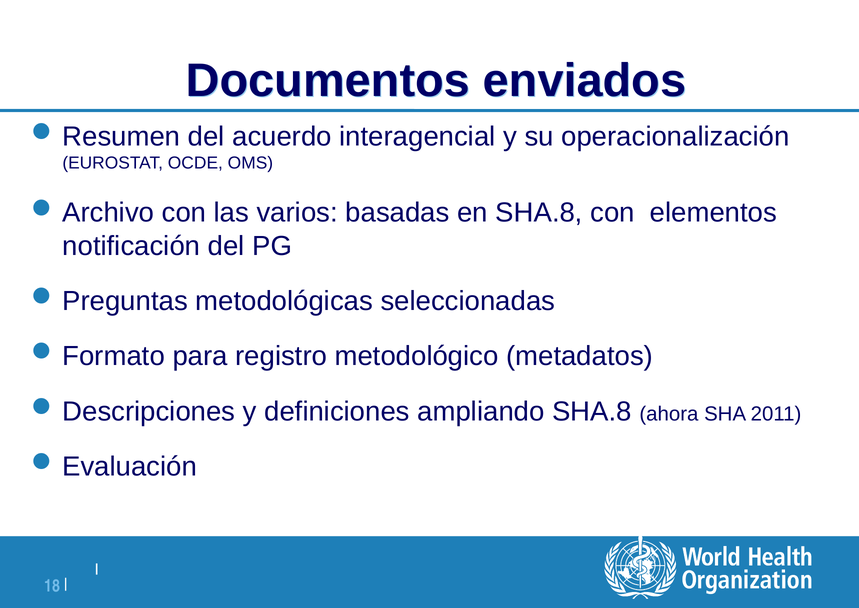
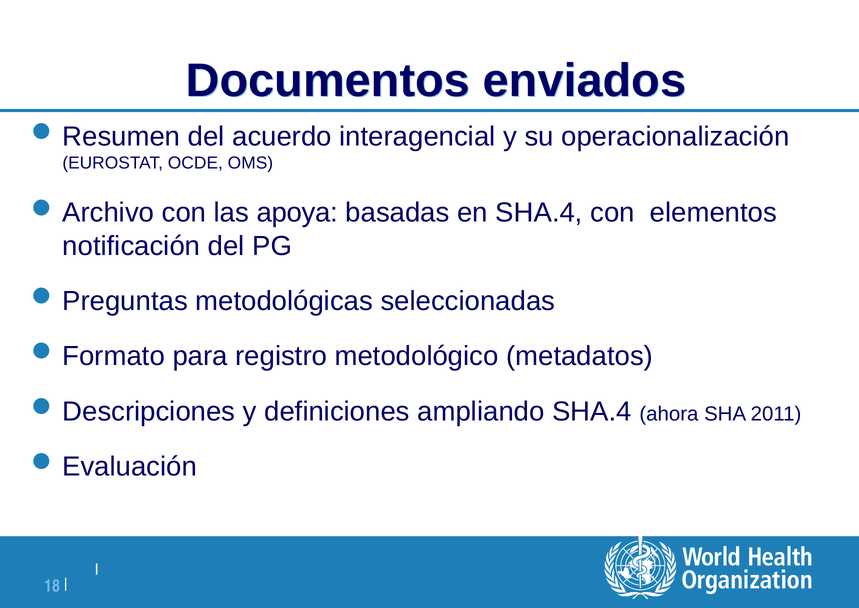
varios: varios -> apoya (297, 213)
en SHA.8: SHA.8 -> SHA.4 (539, 213)
ampliando SHA.8: SHA.8 -> SHA.4 (592, 411)
